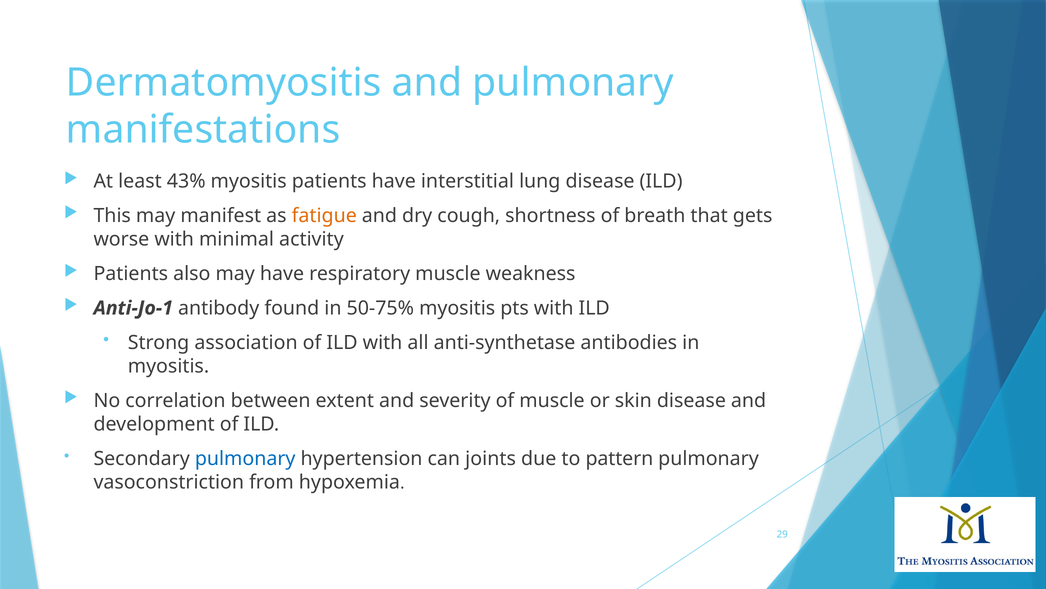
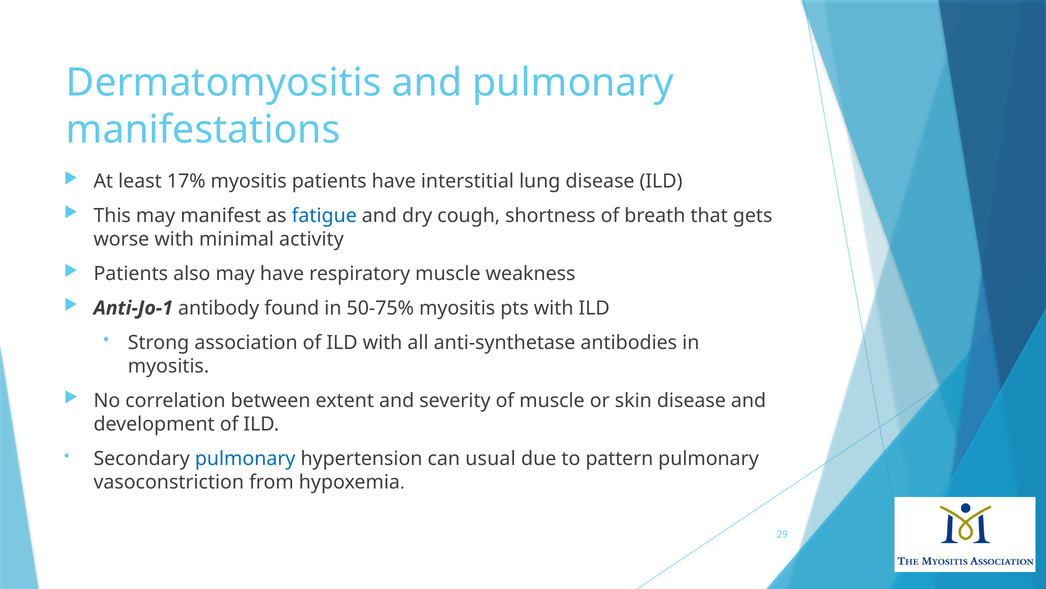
43%: 43% -> 17% (186, 181)
fatigue colour: orange -> blue (324, 215)
joints: joints -> usual (491, 458)
